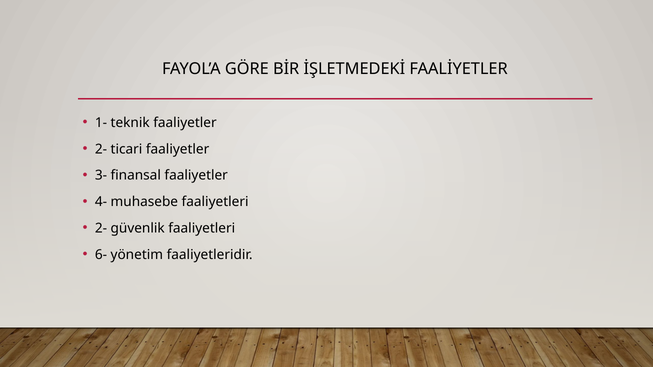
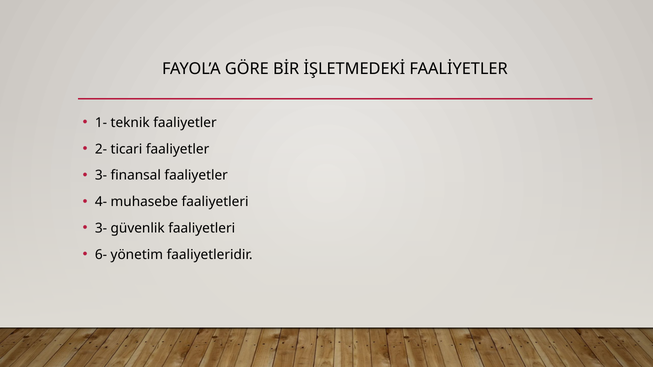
2-: 2- -> 3- (101, 228)
